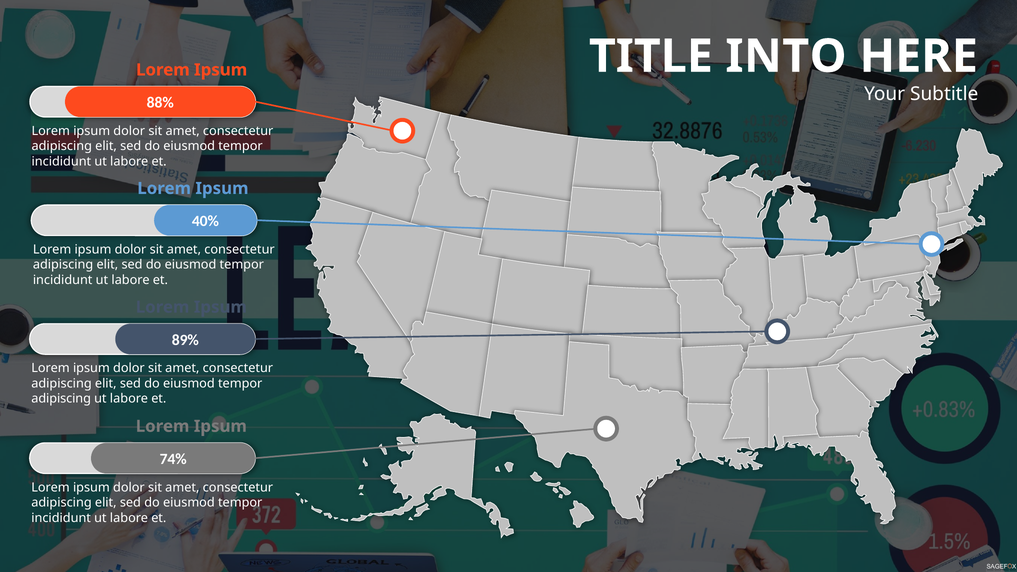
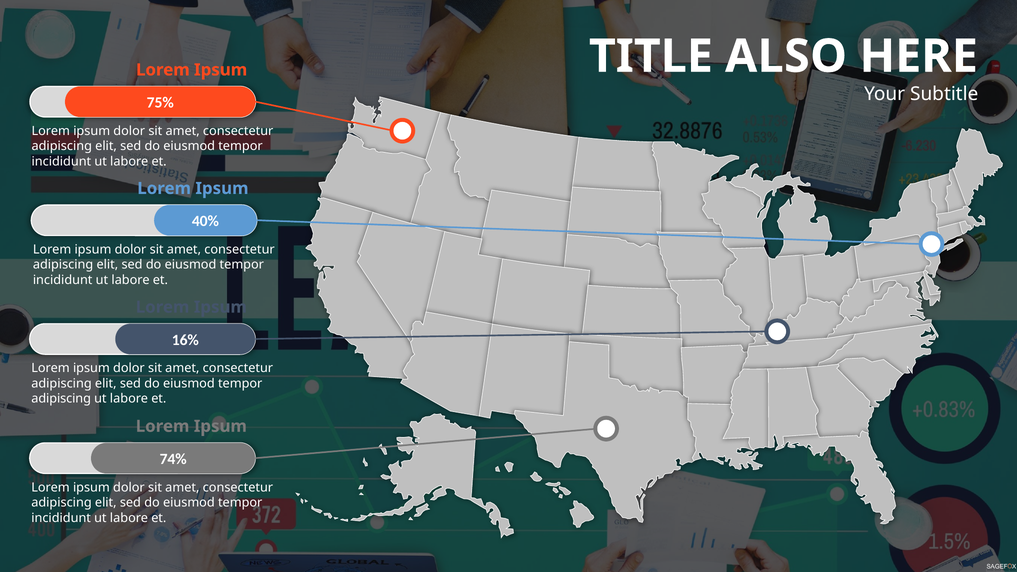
INTO: INTO -> ALSO (786, 56)
88%: 88% -> 75% (160, 103)
89%: 89% -> 16% (185, 340)
